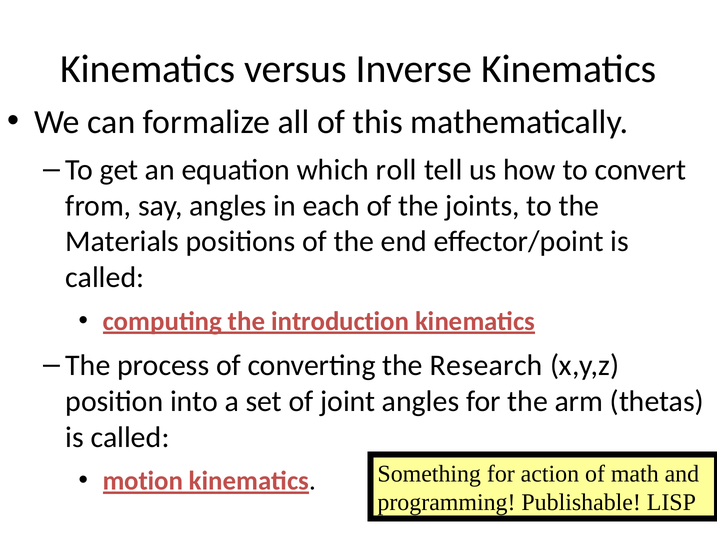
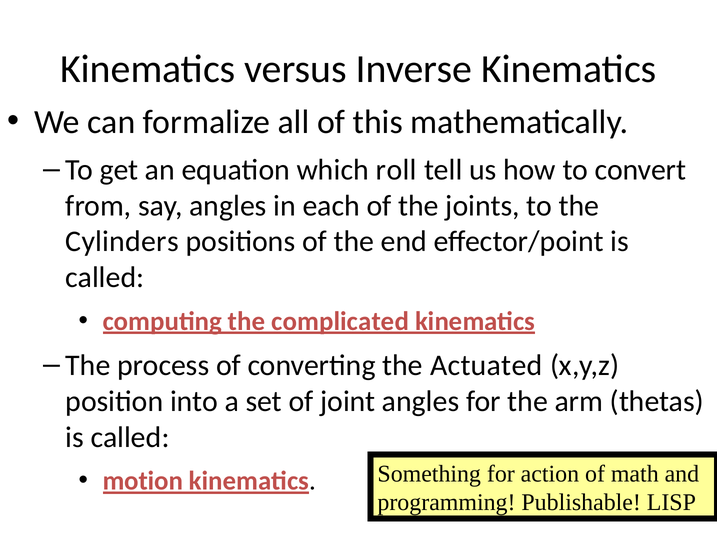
Materials: Materials -> Cylinders (122, 241)
introduction: introduction -> complicated (340, 321)
Research: Research -> Actuated (486, 365)
